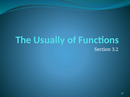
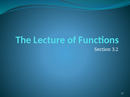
Usually: Usually -> Lecture (49, 40)
